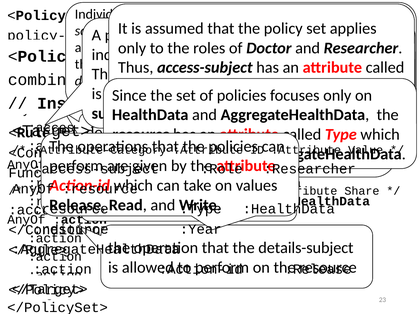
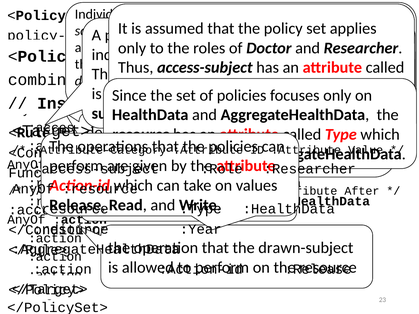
Share: Share -> After (362, 191)
details-subject: details-subject -> drawn-subject (306, 248)
